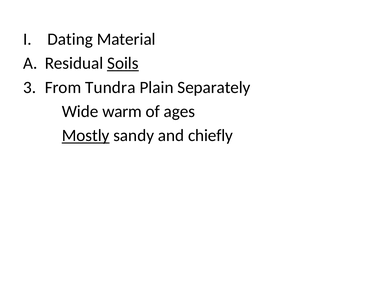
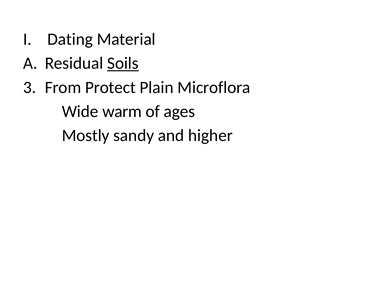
Tundra: Tundra -> Protect (110, 87)
Separately: Separately -> Microflora (214, 87)
Mostly underline: present -> none (86, 135)
chiefly: chiefly -> higher (210, 135)
